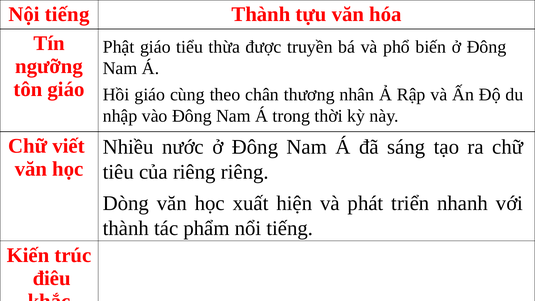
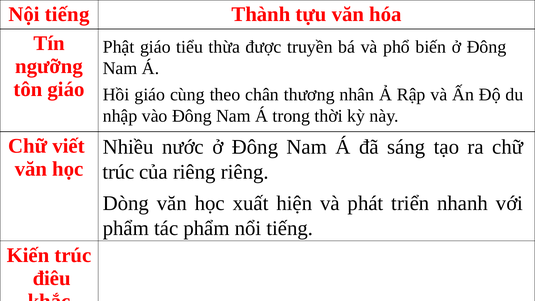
tiêu: tiêu -> trúc (118, 172)
thành: thành -> phẩm (126, 228)
